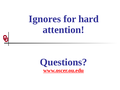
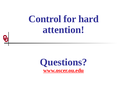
Ignores: Ignores -> Control (45, 19)
